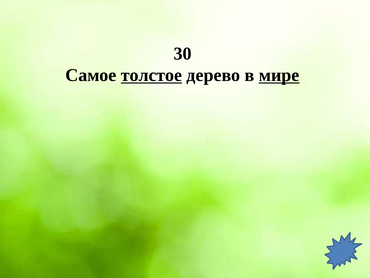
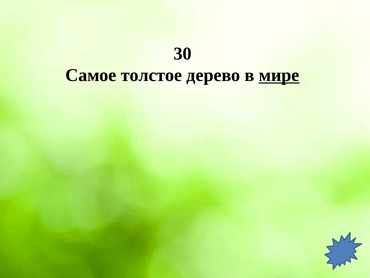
толстое underline: present -> none (151, 75)
